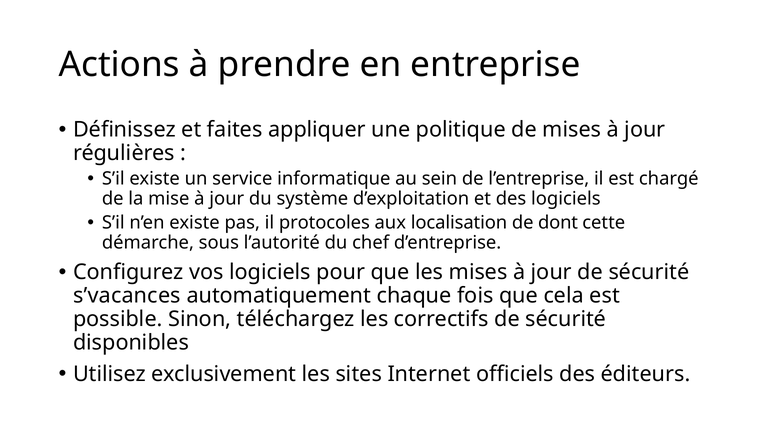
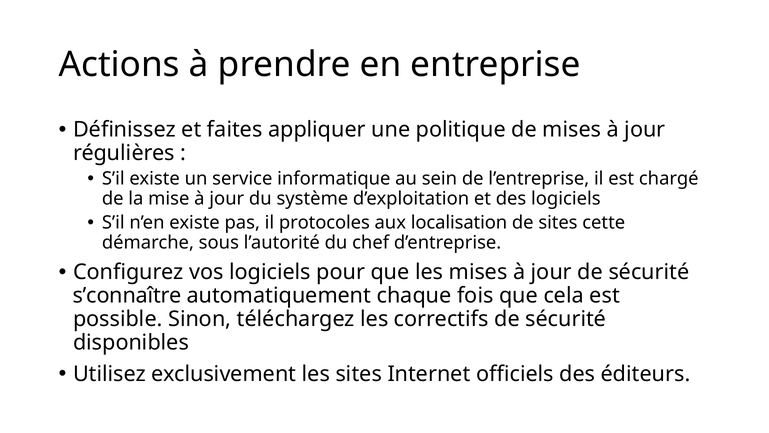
de dont: dont -> sites (558, 222)
s’vacances: s’vacances -> s’connaître (127, 295)
